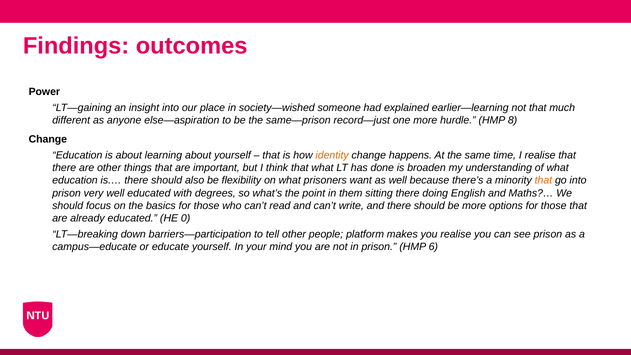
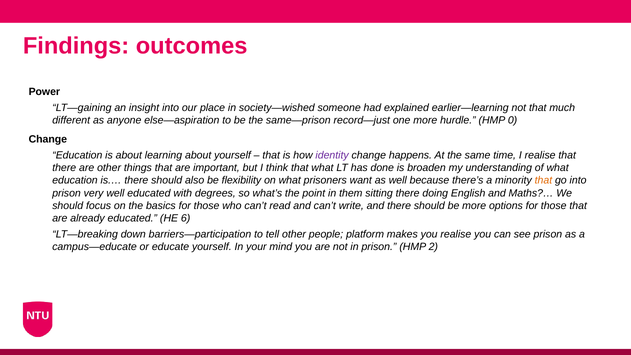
8: 8 -> 0 (513, 120)
identity colour: orange -> purple (332, 155)
0: 0 -> 6 (186, 218)
6: 6 -> 2 (433, 247)
